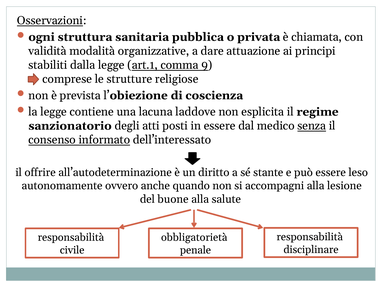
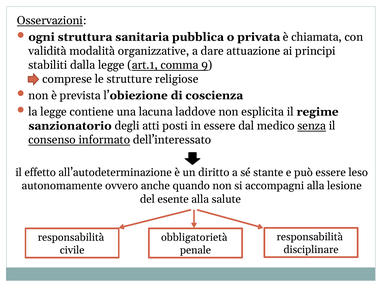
offrire: offrire -> effetto (40, 172)
buone: buone -> esente (173, 199)
